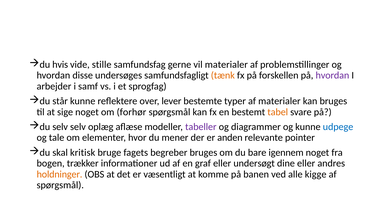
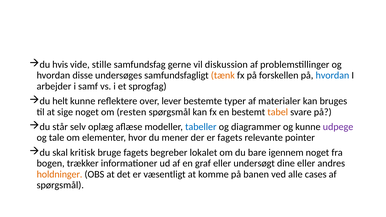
vil materialer: materialer -> diskussion (226, 65)
hvordan colour: purple -> blue (332, 75)
står: står -> helt (60, 101)
forhør: forhør -> resten (131, 112)
du selv: selv -> står (60, 127)
tabeller colour: purple -> blue (201, 127)
udpege colour: blue -> purple (338, 127)
er anden: anden -> fagets (230, 138)
begreber bruges: bruges -> lokalet (203, 153)
kigge: kigge -> cases (316, 174)
